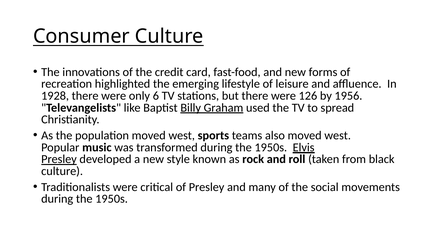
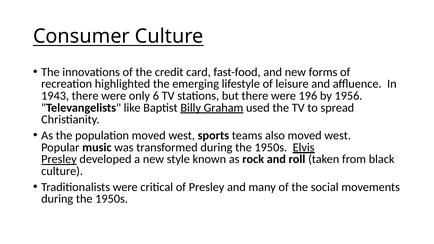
1928: 1928 -> 1943 (55, 96)
126: 126 -> 196 (308, 96)
